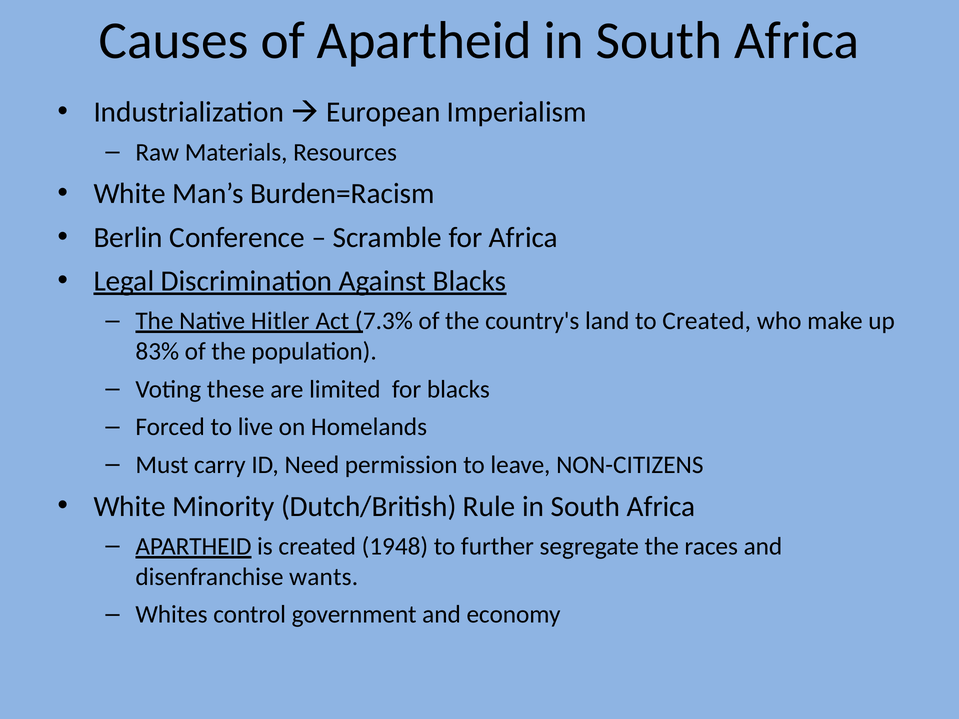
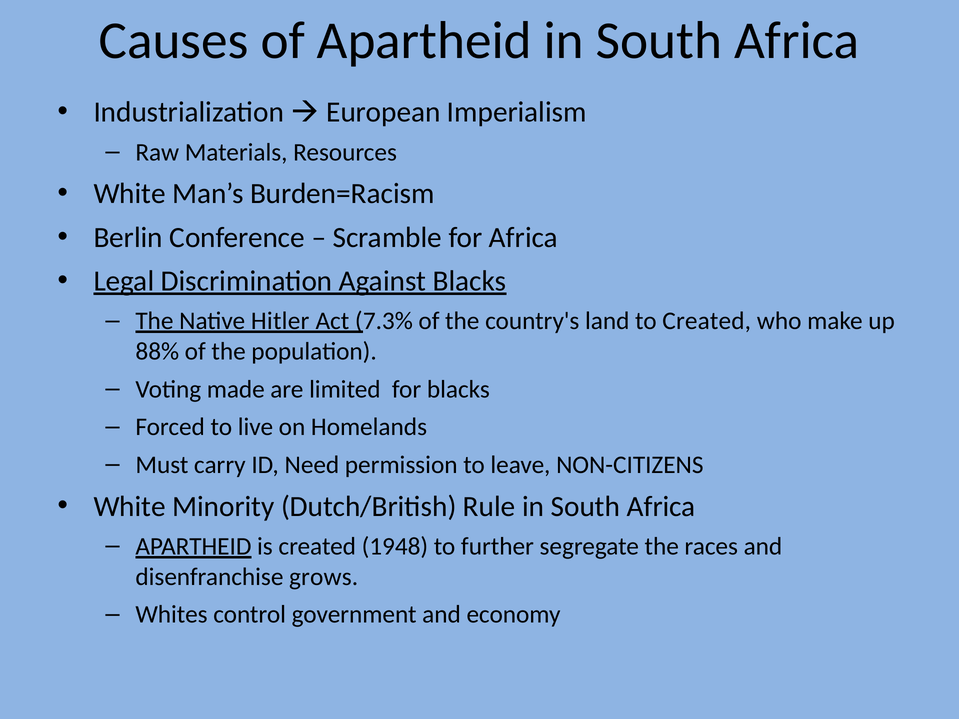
83%: 83% -> 88% (157, 352)
these: these -> made (236, 389)
wants: wants -> grows (324, 577)
